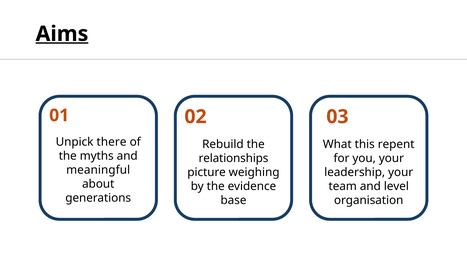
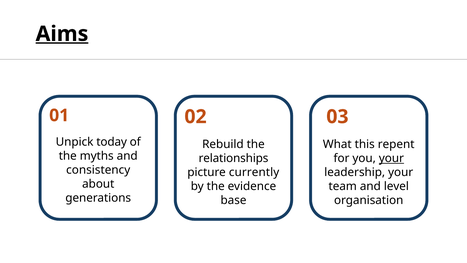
there: there -> today (112, 142)
your underline: none -> present (391, 158)
meaningful: meaningful -> consistency (98, 170)
weighing: weighing -> currently (254, 172)
